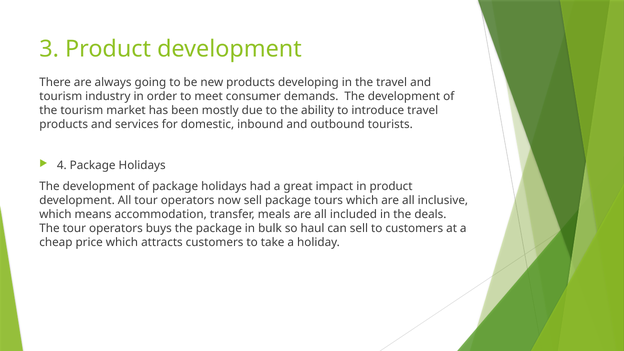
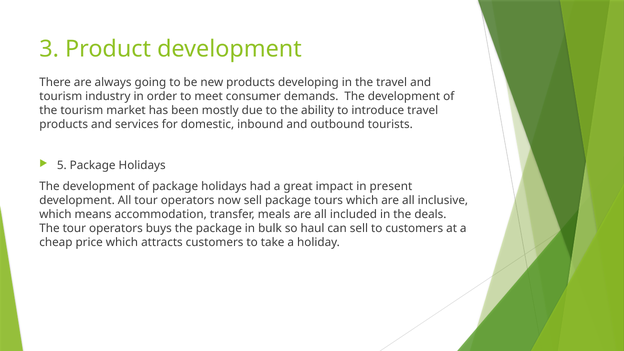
4: 4 -> 5 (62, 166)
in product: product -> present (391, 186)
